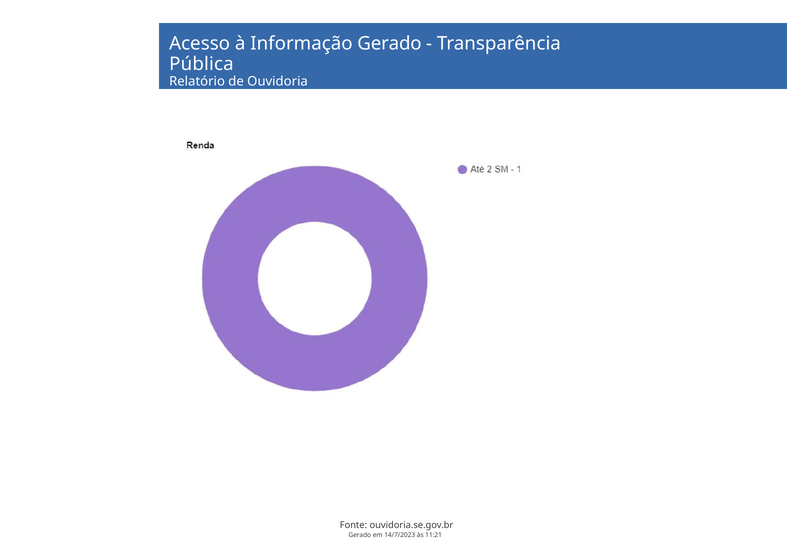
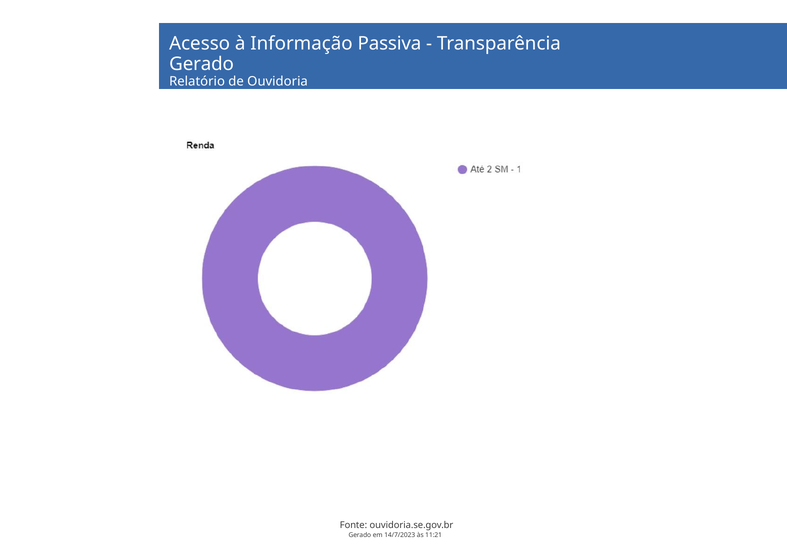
Informação Gerado: Gerado -> Passiva (389, 43)
Pública: Pública -> Gerado (202, 64)
